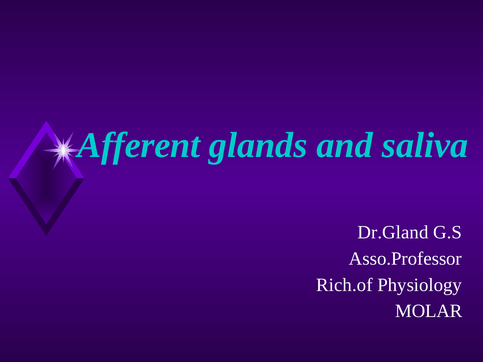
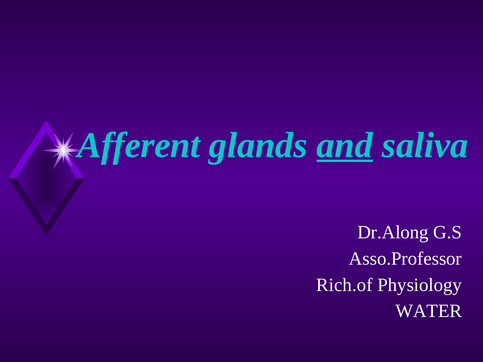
and underline: none -> present (345, 145)
Dr.Gland: Dr.Gland -> Dr.Along (393, 232)
MOLAR: MOLAR -> WATER (429, 311)
